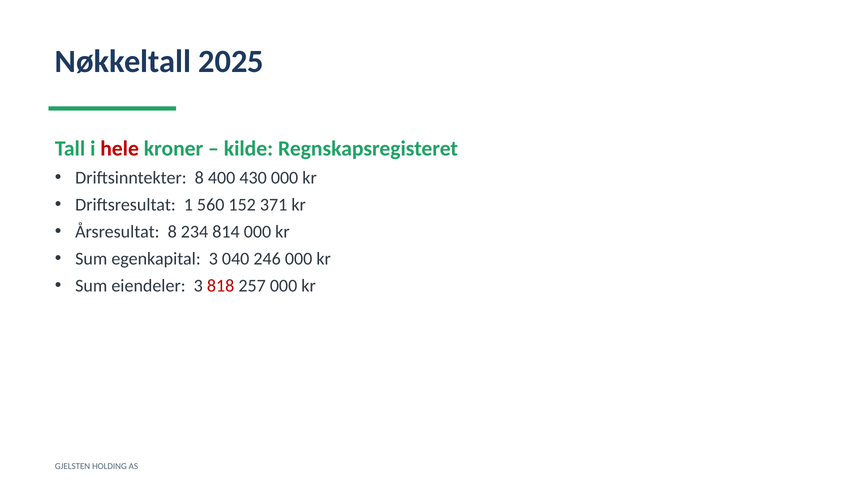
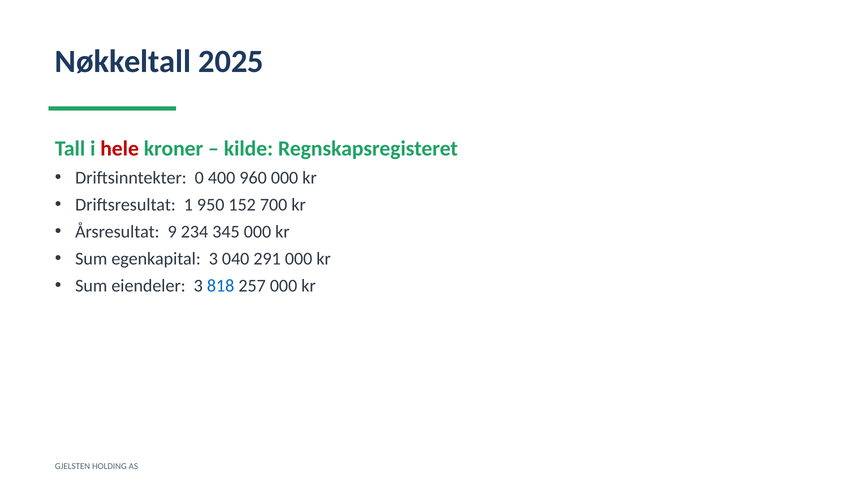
Driftsinntekter 8: 8 -> 0 (199, 178)
430: 430 -> 960 (253, 178)
560: 560 -> 950 (211, 205)
371: 371 -> 700 (274, 205)
Årsresultat 8: 8 -> 9 (172, 232)
814: 814 -> 345 (226, 232)
246: 246 -> 291 (267, 259)
818 colour: red -> blue (221, 286)
